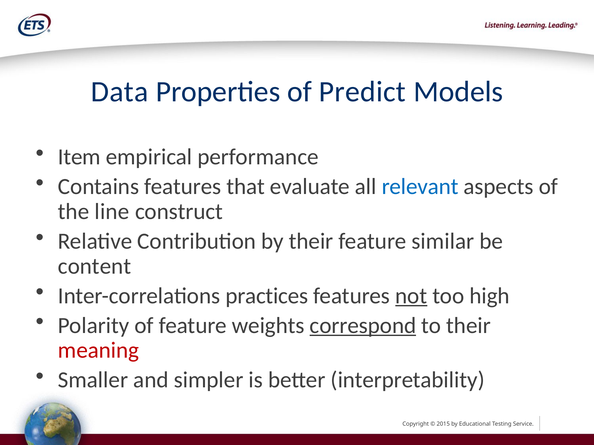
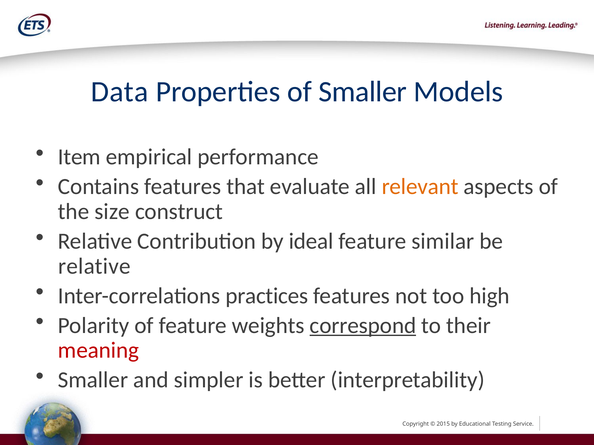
of Predict: Predict -> Smaller (363, 92)
relevant colour: blue -> orange (420, 187)
line: line -> size (112, 212)
by their: their -> ideal (311, 241)
content: content -> relative (94, 266)
not underline: present -> none (411, 296)
